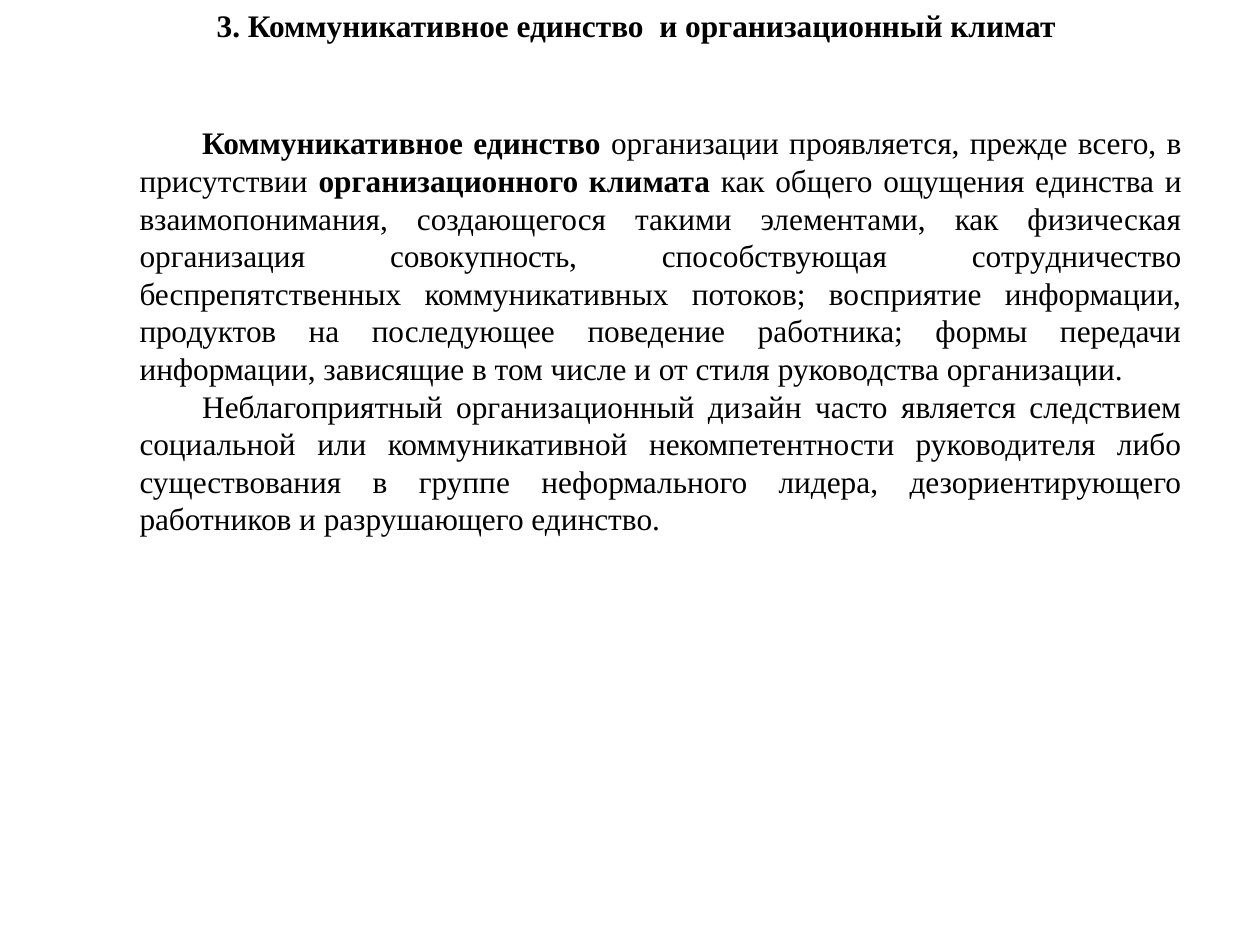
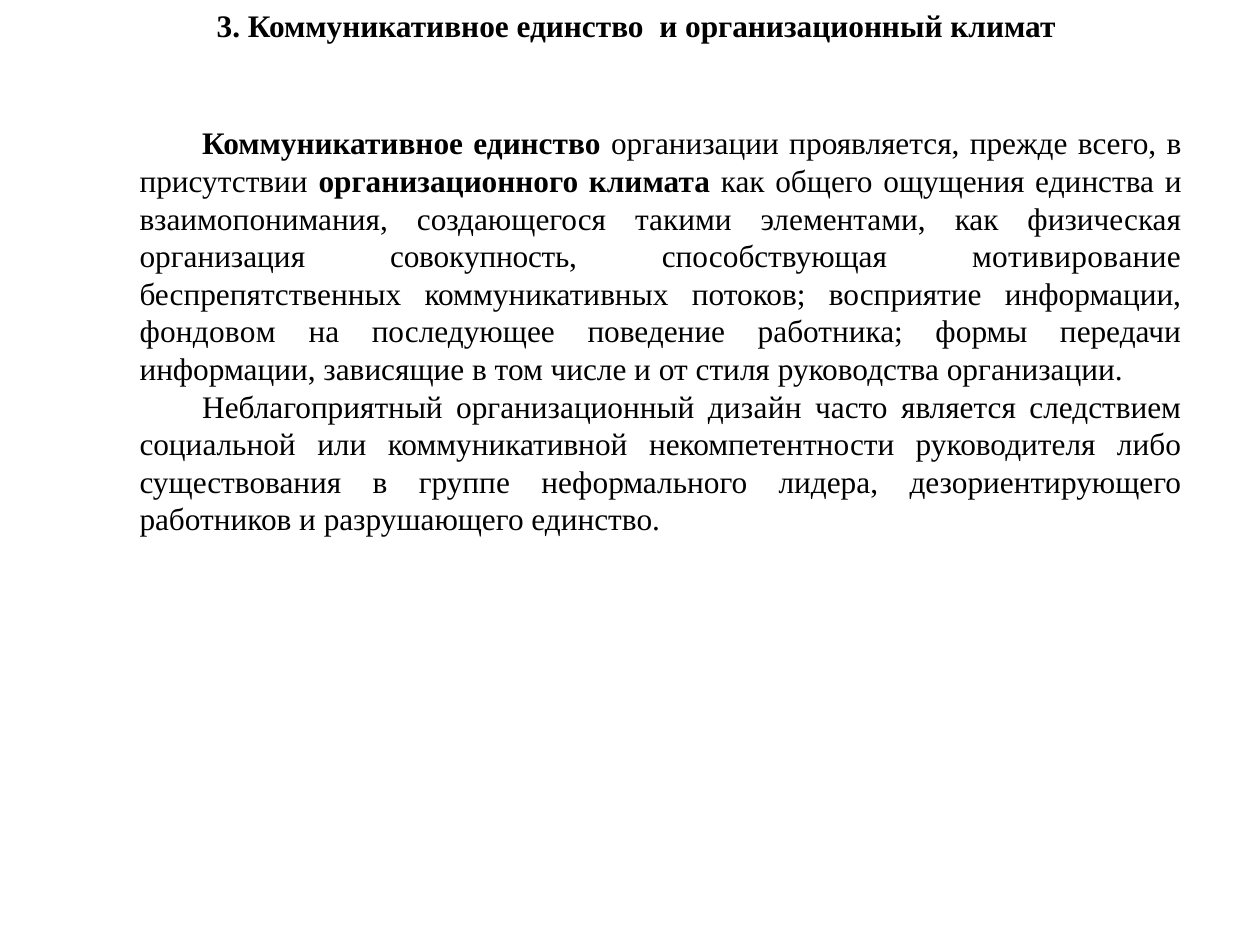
сотрудничество: сотрудничество -> мотивирование (1076, 257)
продуктов: продуктов -> фондовом (208, 333)
